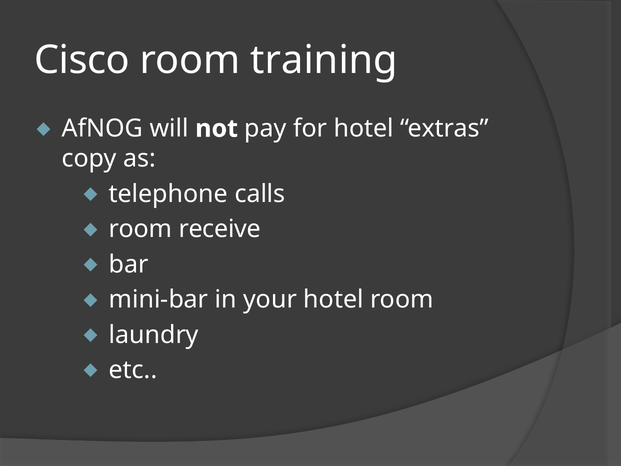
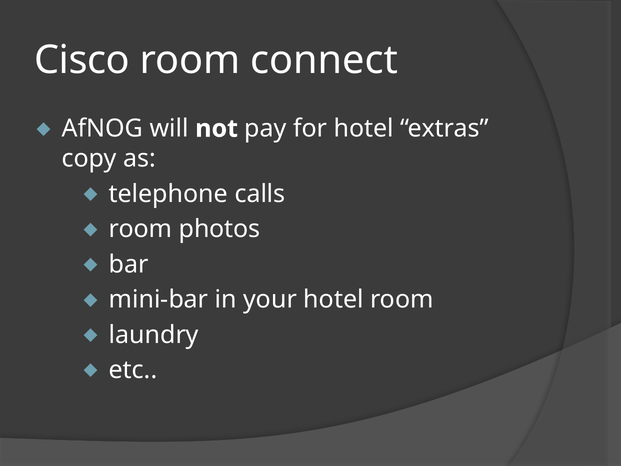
training: training -> connect (324, 60)
receive: receive -> photos (220, 229)
